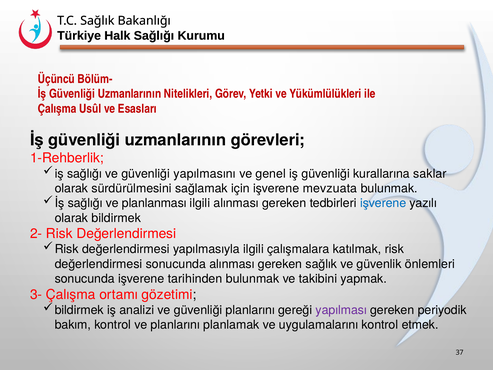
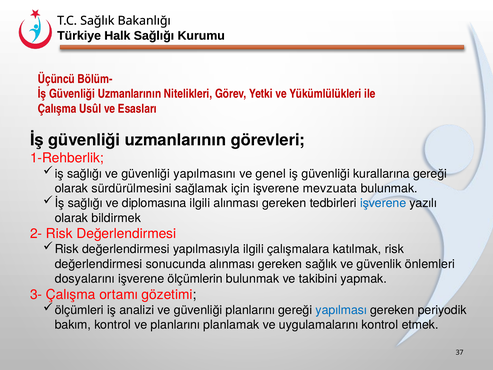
kurallarına saklar: saklar -> gereği (430, 173)
planlanması: planlanması -> diplomasına (154, 203)
sonucunda: sonucunda -> dosyalarını (85, 279)
tarihinden: tarihinden -> ölçümlerin (195, 279)
bildirmek: bildirmek -> ölçümleri (79, 310)
yapılması colour: purple -> blue (341, 310)
